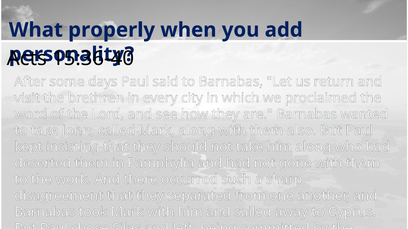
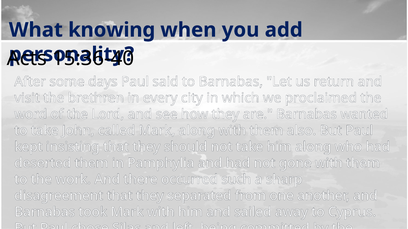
properly: properly -> knowing (112, 30)
